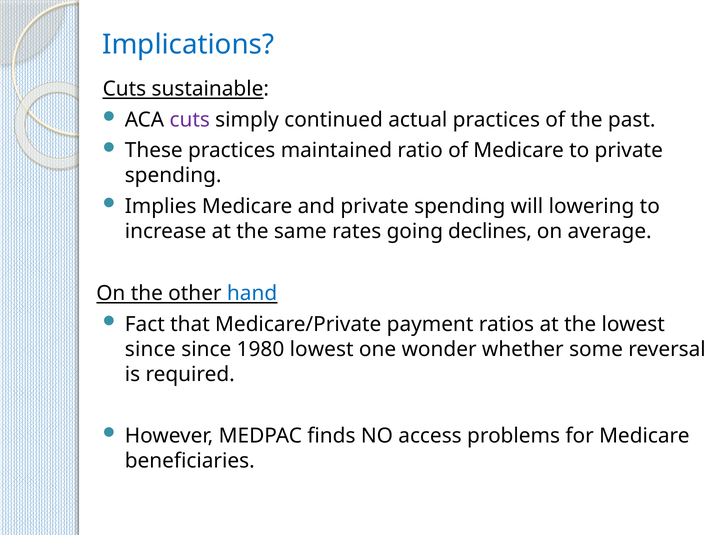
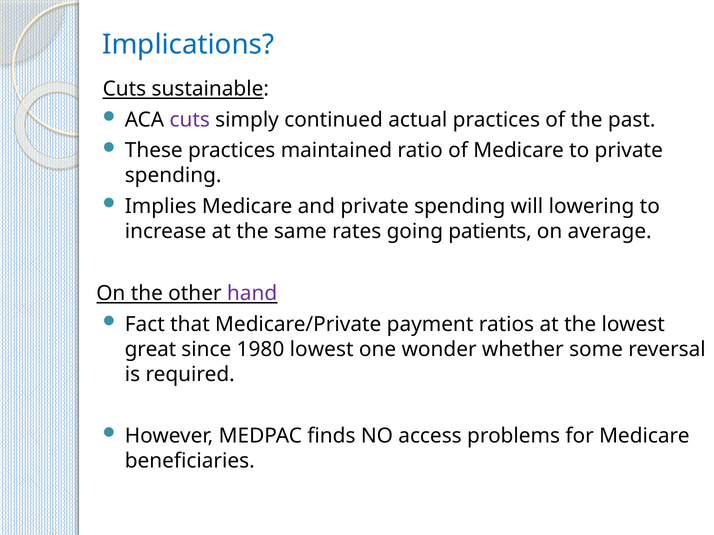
declines: declines -> patients (490, 232)
hand colour: blue -> purple (252, 294)
since: since -> great (150, 350)
